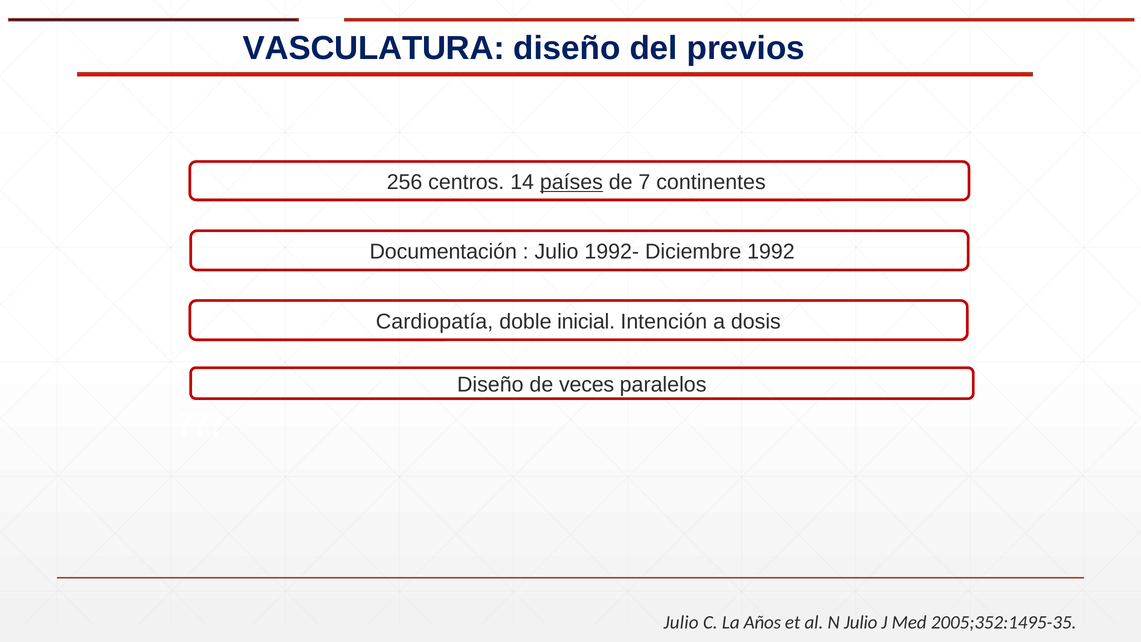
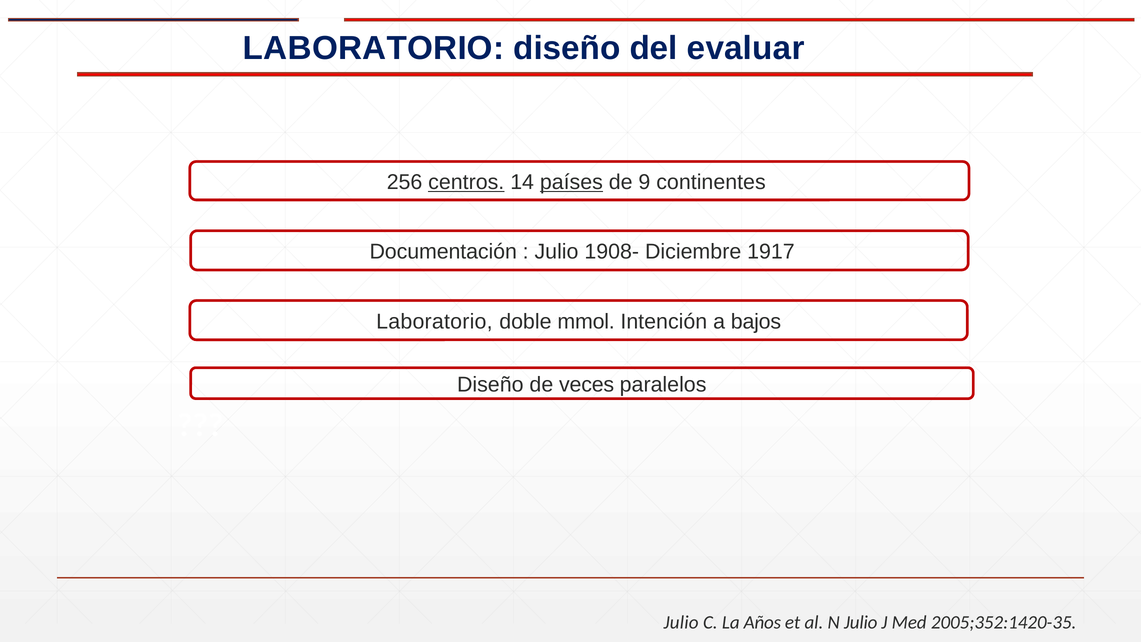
VASCULATURA: VASCULATURA -> LABORATORIO (374, 48)
previos: previos -> evaluar (746, 48)
centros underline: none -> present (466, 182)
7: 7 -> 9 (644, 182)
1992-: 1992- -> 1908- (612, 252)
1992: 1992 -> 1917 (771, 252)
Cardiopatía: Cardiopatía -> Laboratorio (434, 322)
inicial: inicial -> mmol (586, 322)
dosis: dosis -> bajos (756, 322)
2005;352:1495-35: 2005;352:1495-35 -> 2005;352:1420-35 (1004, 622)
